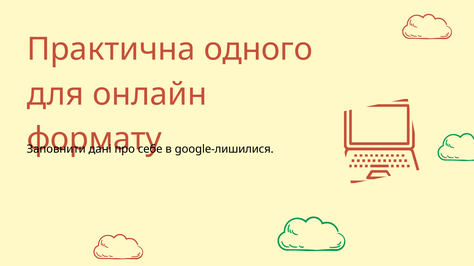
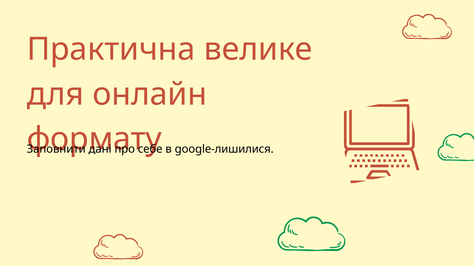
одного: одного -> велике (258, 50)
